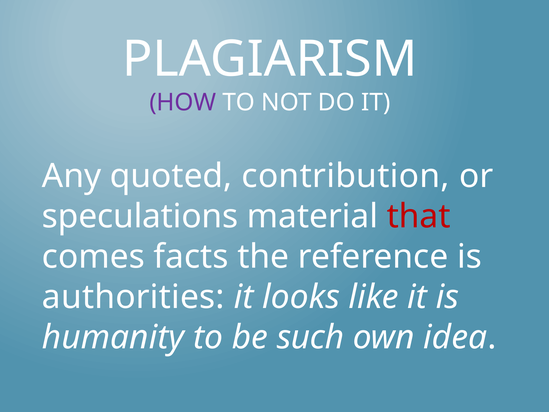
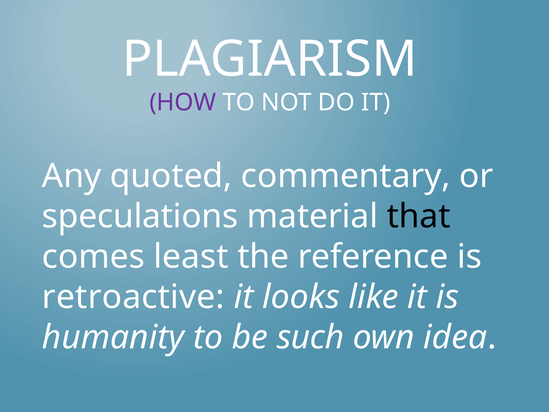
contribution: contribution -> commentary (346, 176)
that colour: red -> black (419, 216)
facts: facts -> least (191, 257)
authorities: authorities -> retroactive (133, 297)
